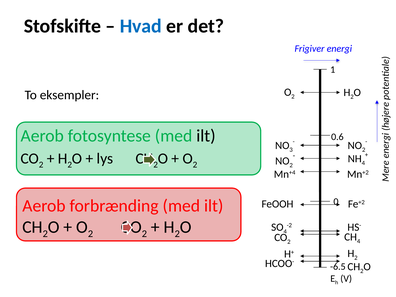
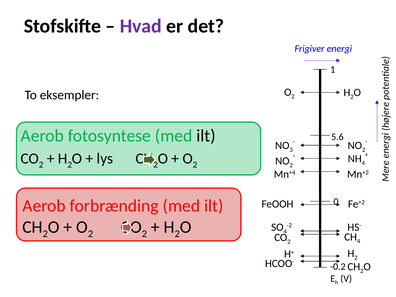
Hvad colour: blue -> purple (141, 26)
0.6: 0.6 -> 5.6 (337, 137)
-6.5: -6.5 -> -0.2 (338, 267)
